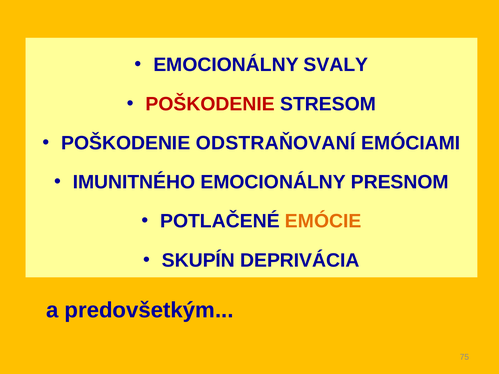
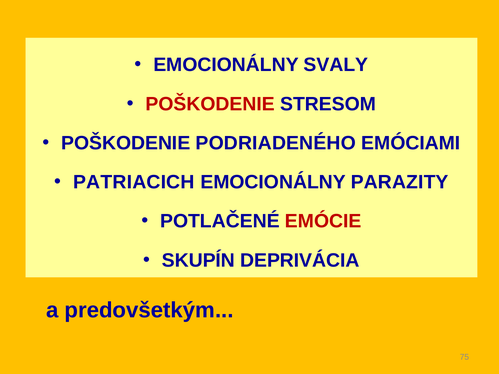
ODSTRAŇOVANÍ: ODSTRAŇOVANÍ -> PODRIADENÉHO (276, 143)
IMUNITNÉHO: IMUNITNÉHO -> PATRIACICH (134, 182)
PRESNOM: PRESNOM -> PARAZITY (400, 182)
EMÓCIE colour: orange -> red (323, 221)
